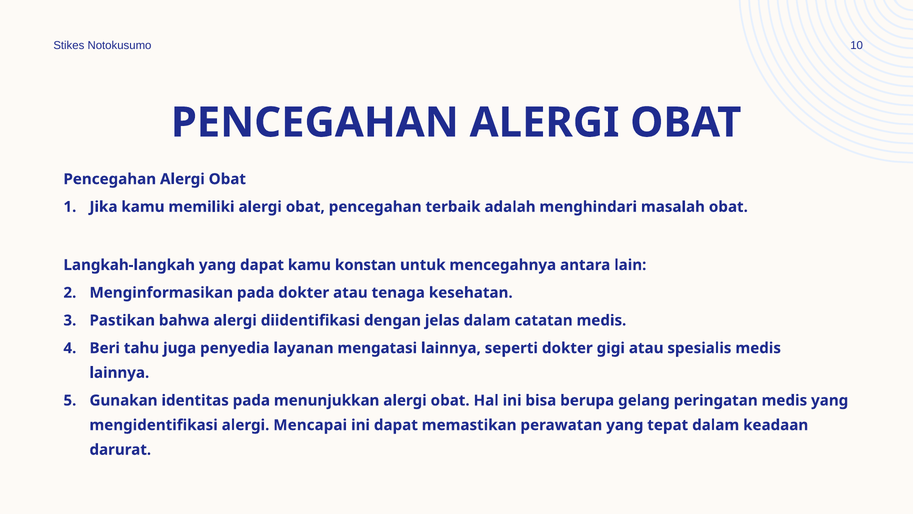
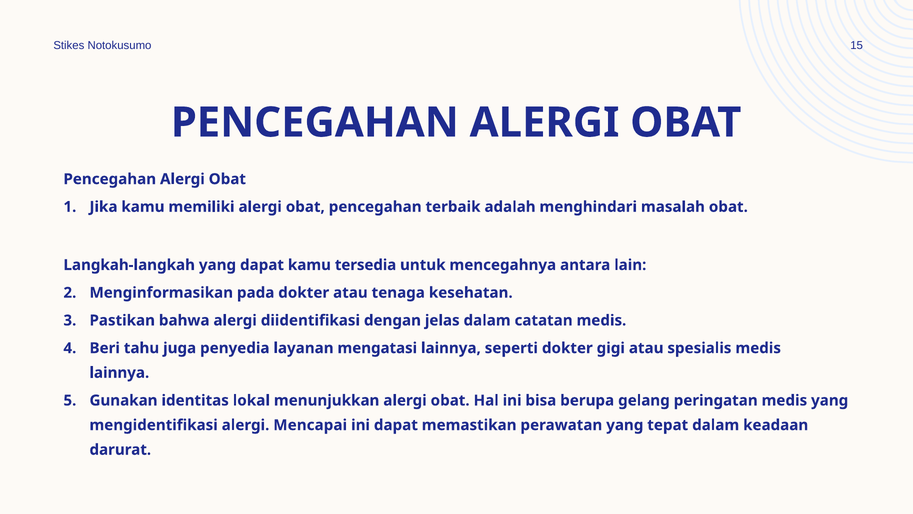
10: 10 -> 15 (857, 45)
konstan: konstan -> tersedia (366, 265)
identitas pada: pada -> lokal (251, 400)
